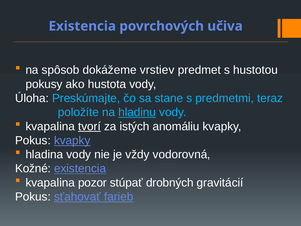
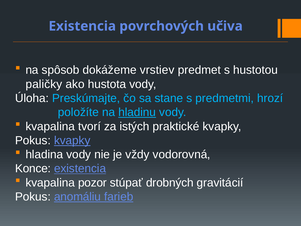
pokusy: pokusy -> paličky (44, 84)
teraz: teraz -> hrozí (270, 98)
tvorí underline: present -> none (89, 126)
anomáliu: anomáliu -> praktické (176, 126)
Kožné: Kožné -> Konce (33, 168)
sťahovať: sťahovať -> anomáliu (77, 197)
